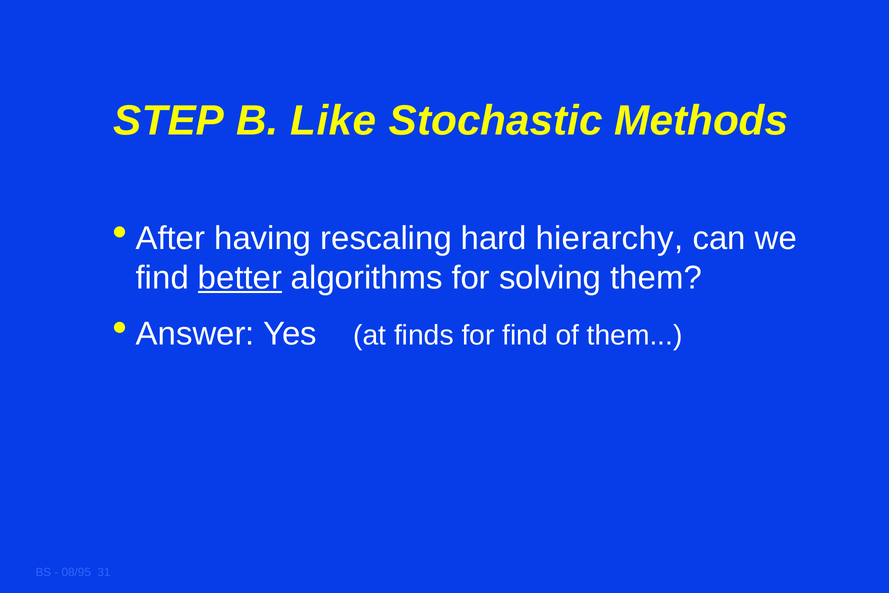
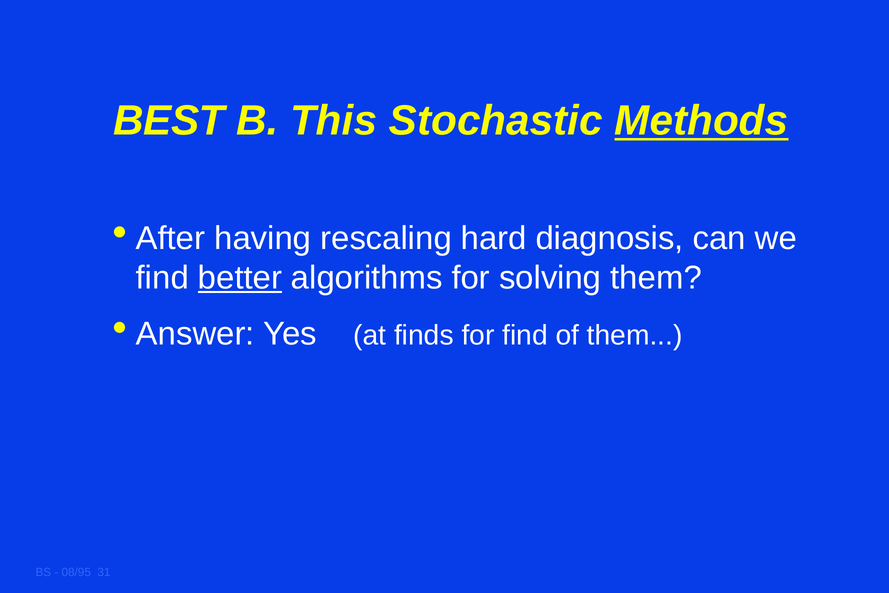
STEP: STEP -> BEST (169, 121)
Like: Like -> This (334, 121)
Methods underline: none -> present (701, 121)
hierarchy: hierarchy -> diagnosis (610, 238)
